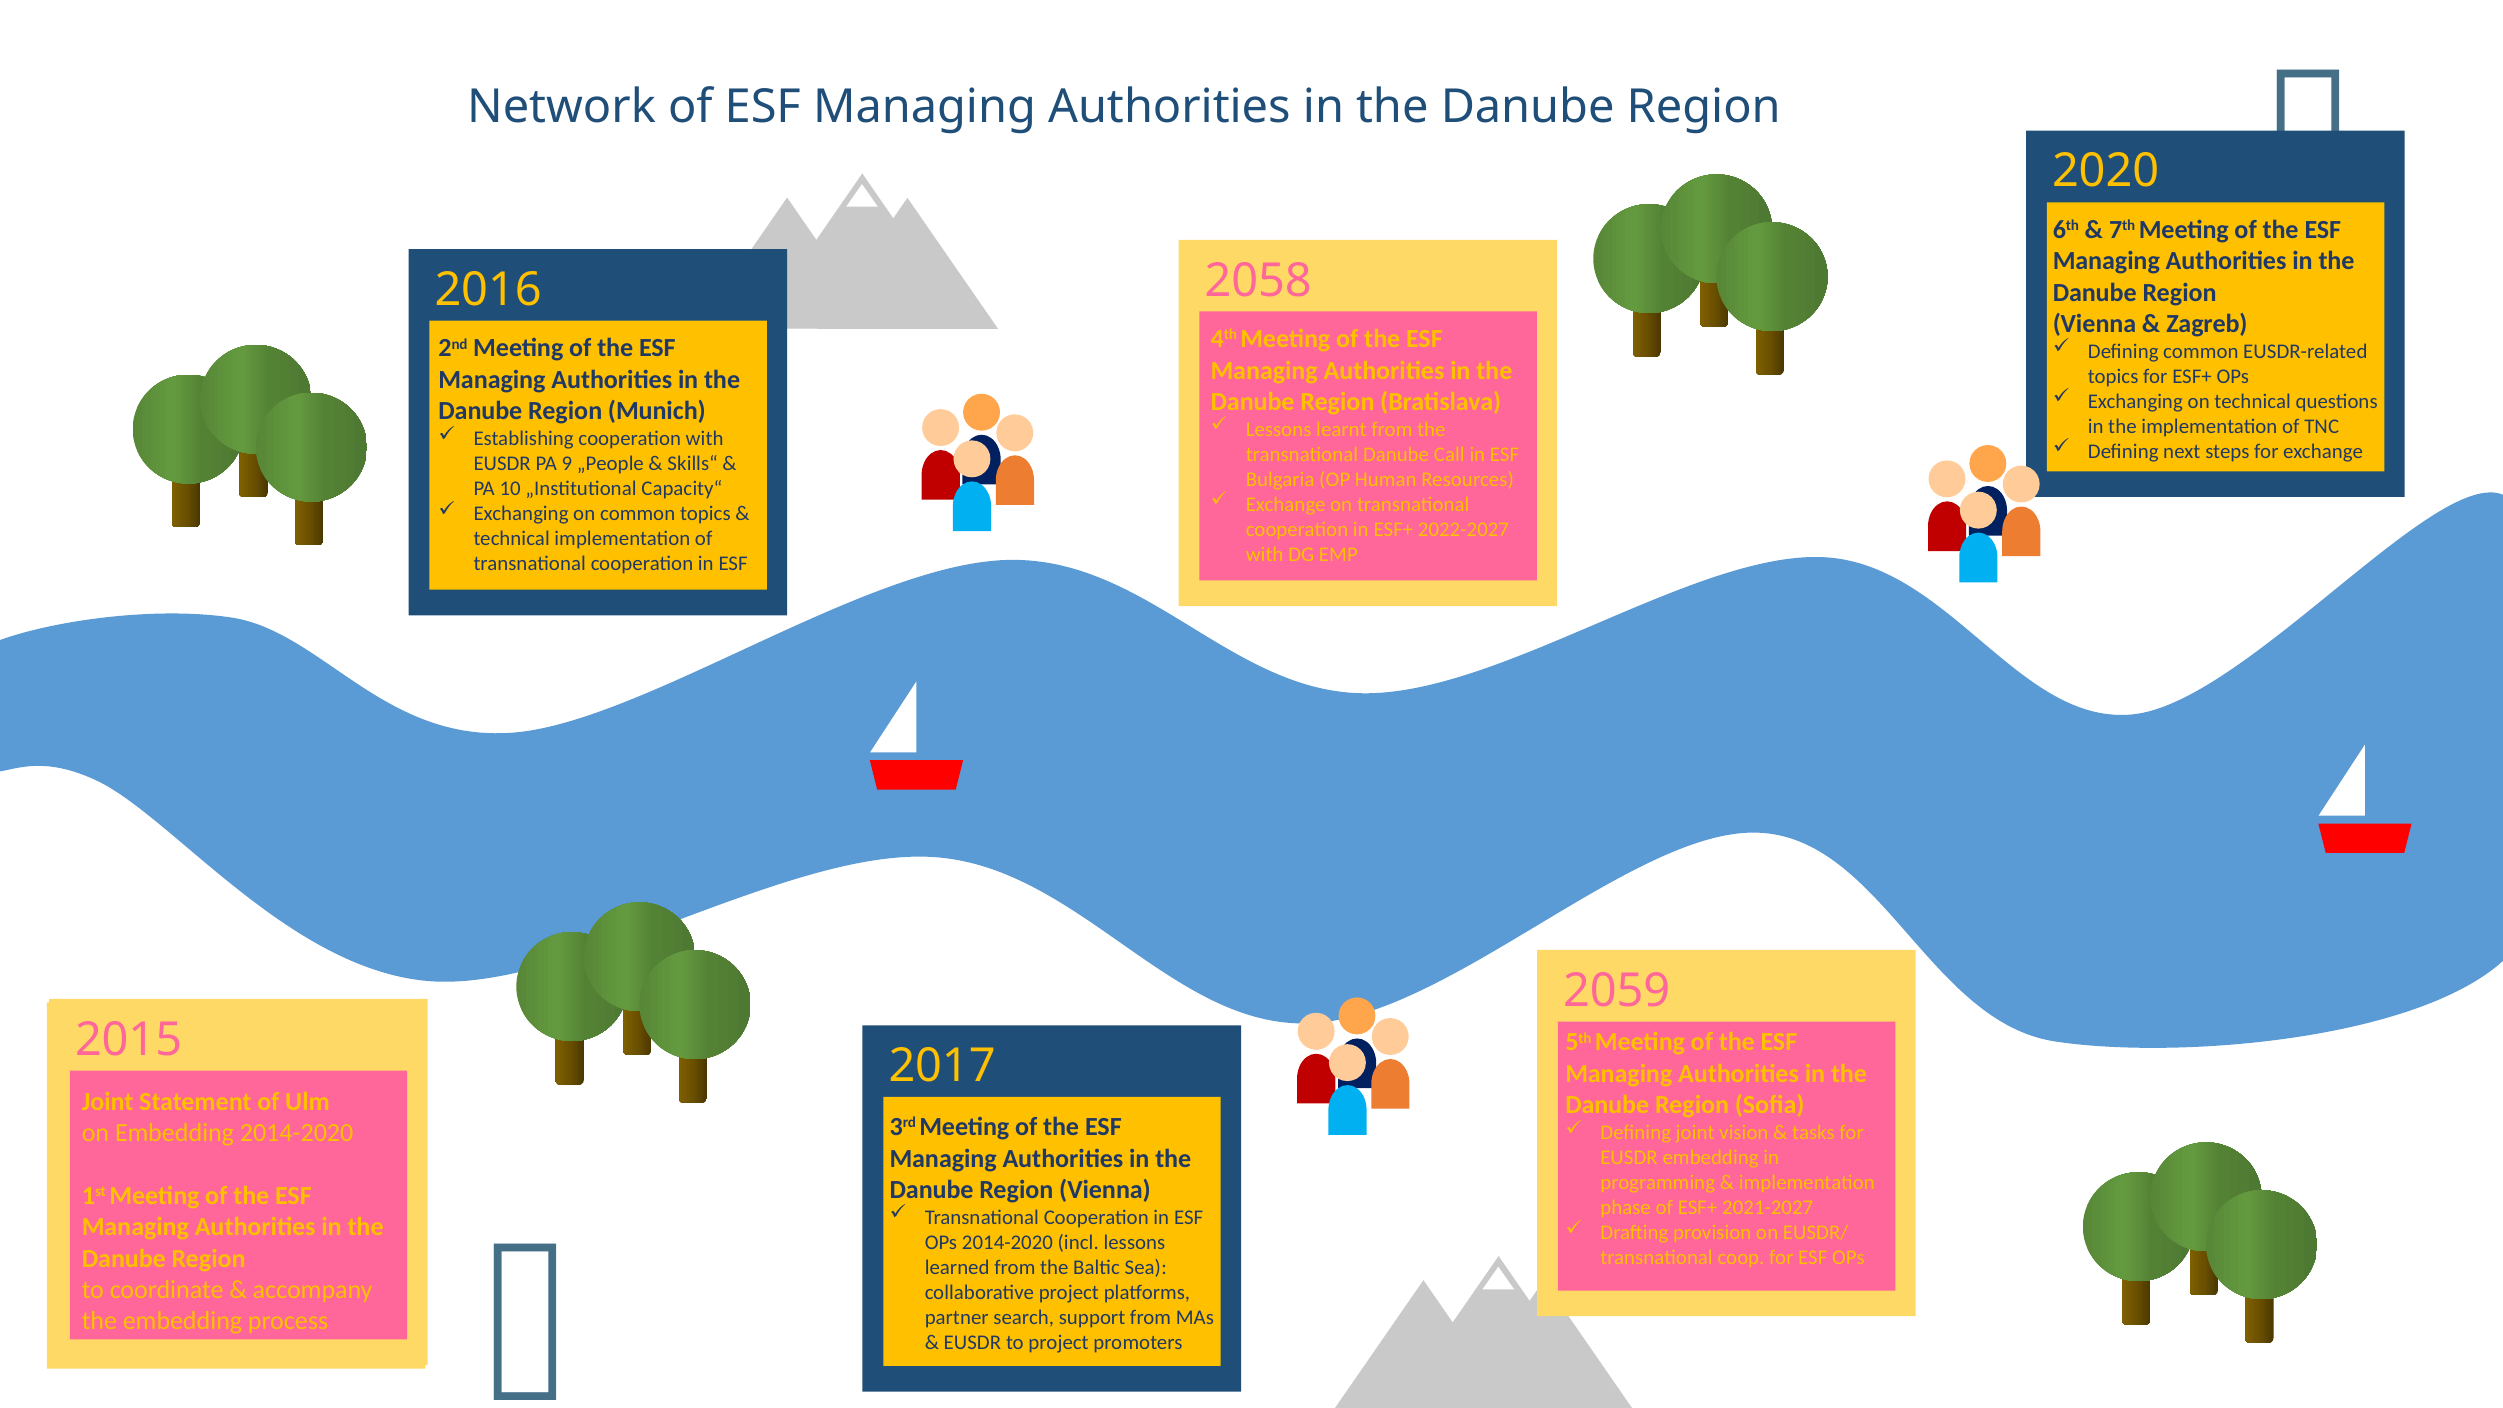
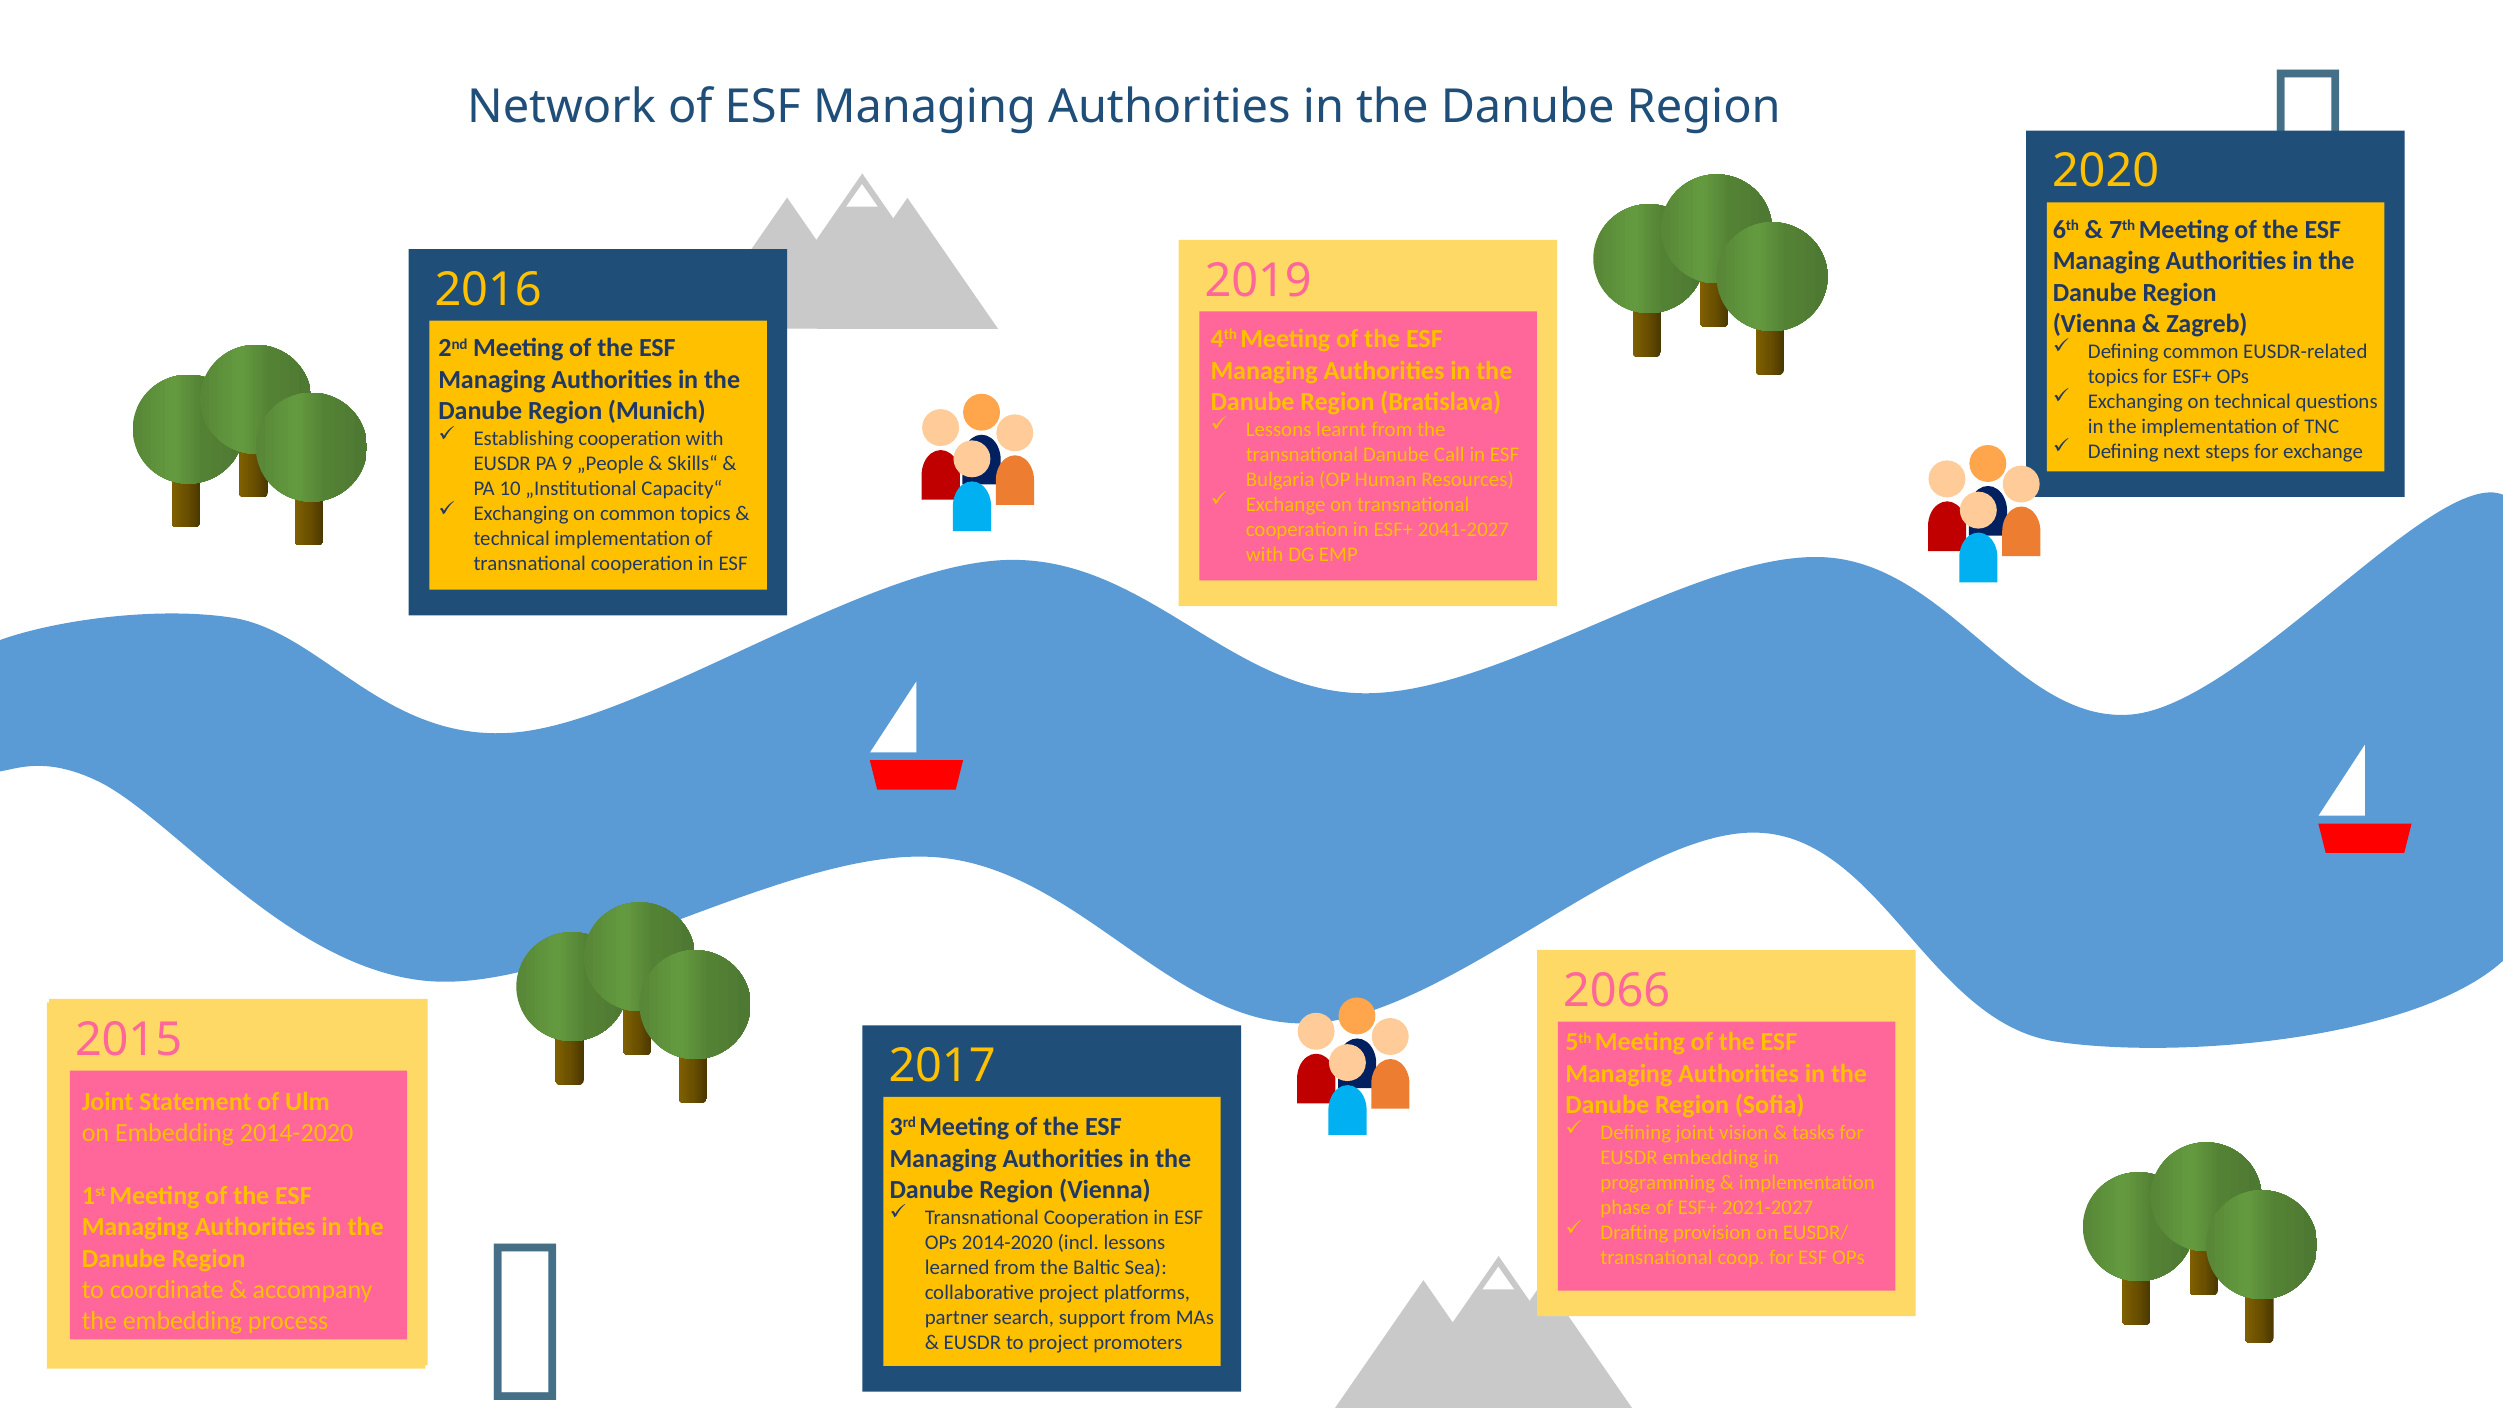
2058: 2058 -> 2019 (1258, 281)
2022-2027: 2022-2027 -> 2041-2027 (1463, 529)
2059: 2059 -> 2066 (1617, 991)
